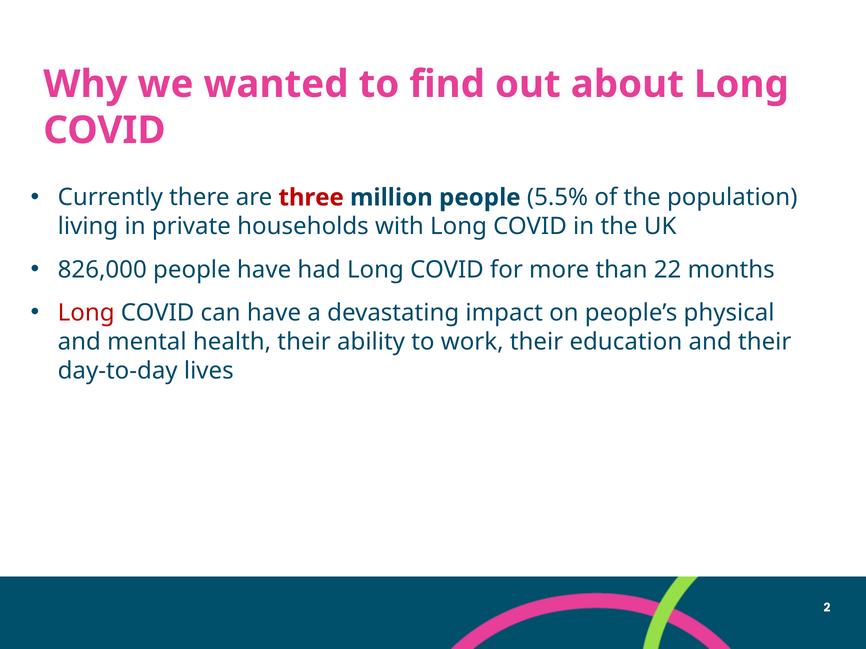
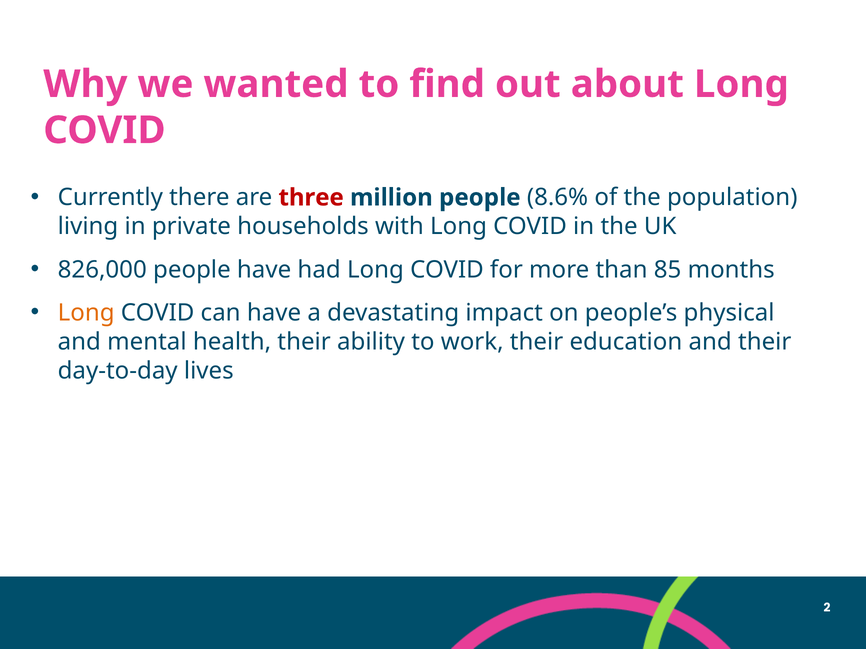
5.5%: 5.5% -> 8.6% (558, 198)
22: 22 -> 85 (668, 270)
Long colour: red -> orange (86, 313)
